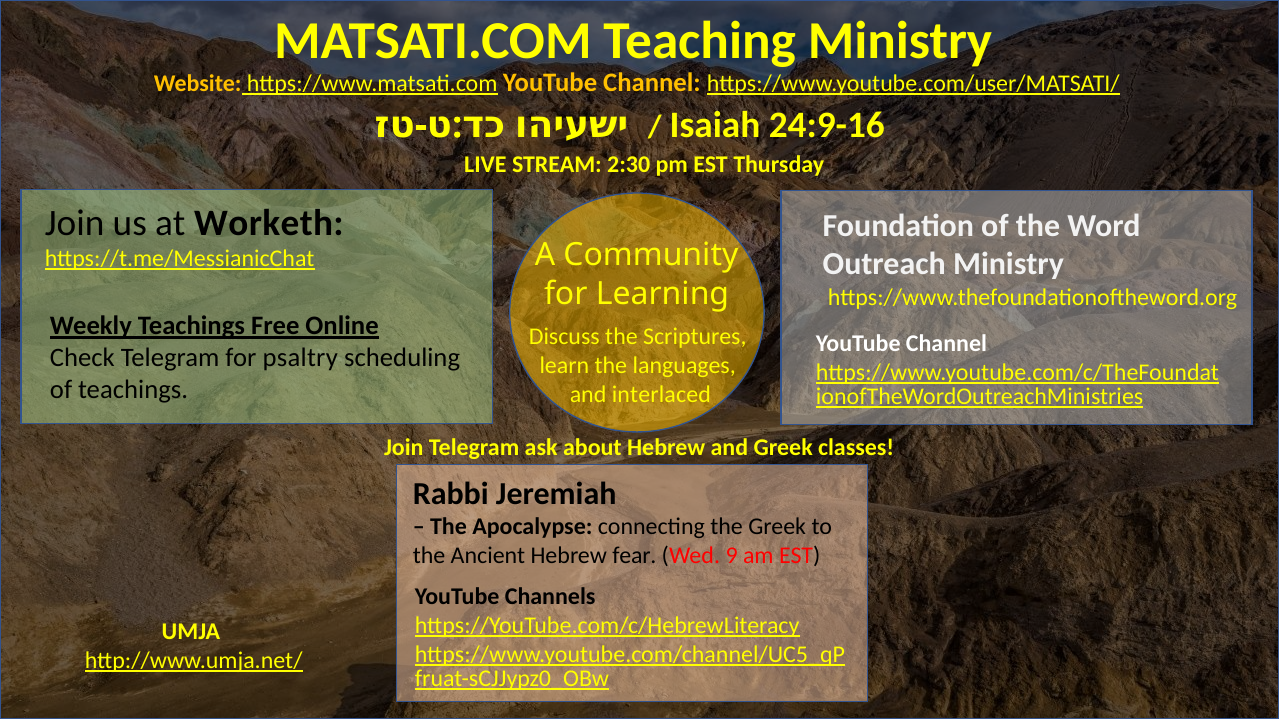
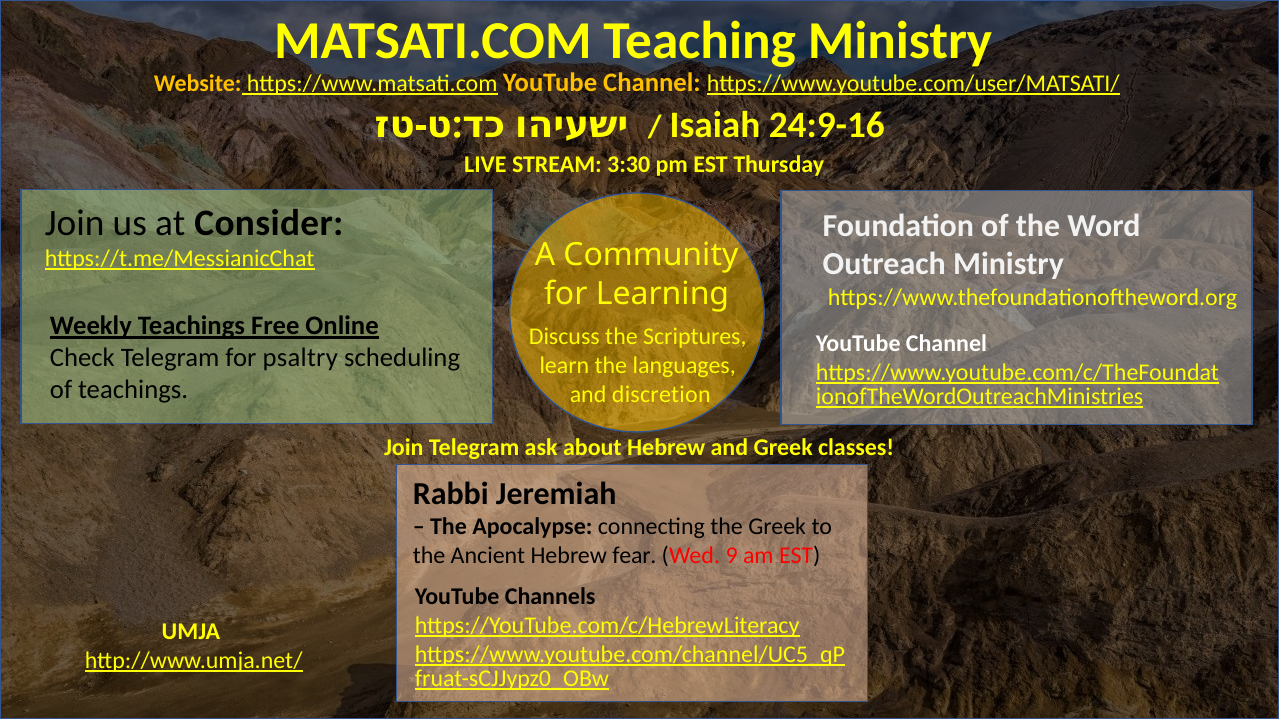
2:30: 2:30 -> 3:30 (629, 165)
Worketh: Worketh -> Consider (269, 223)
interlaced: interlaced -> discretion (661, 394)
